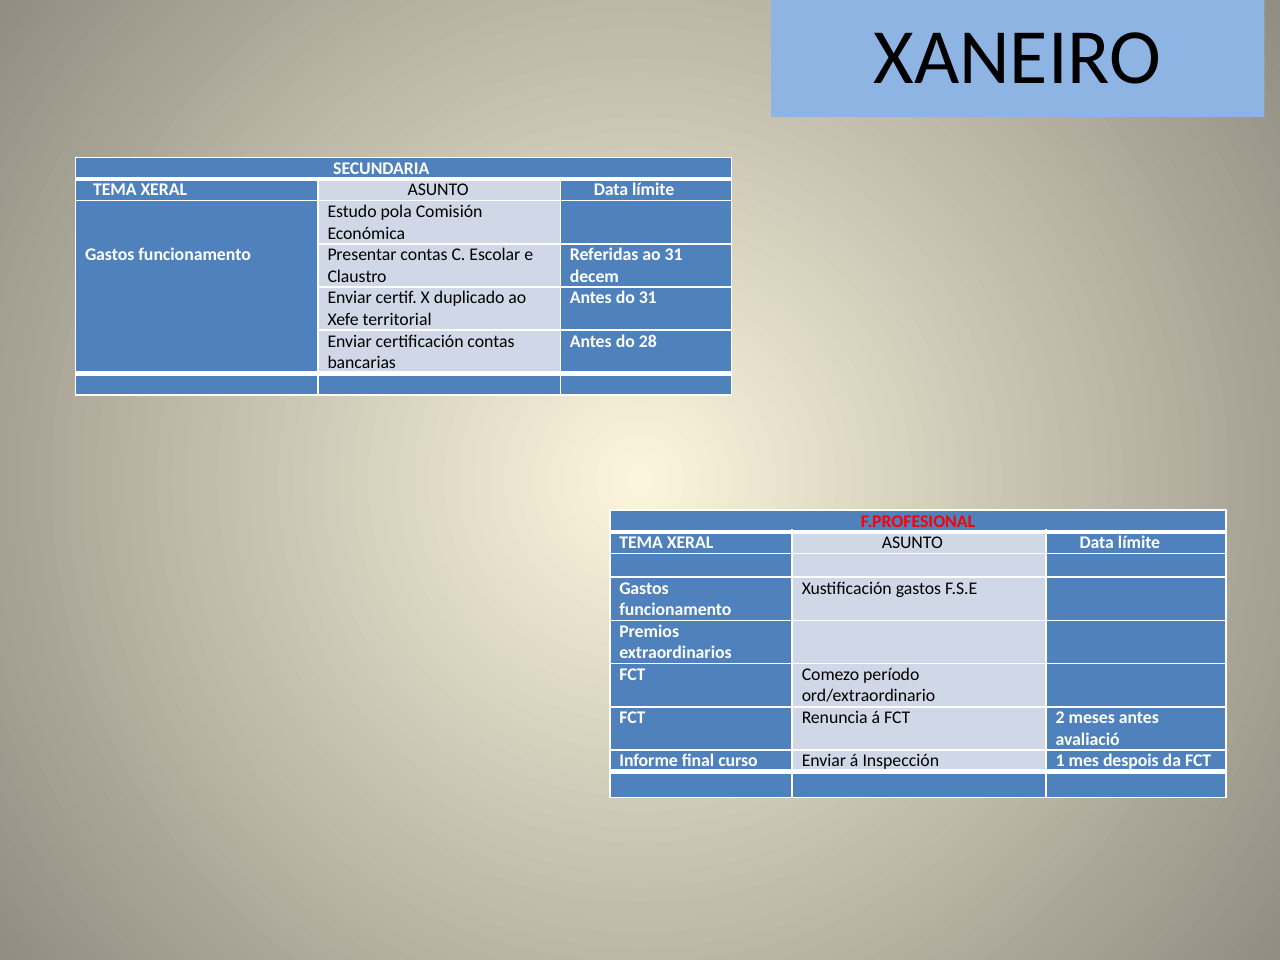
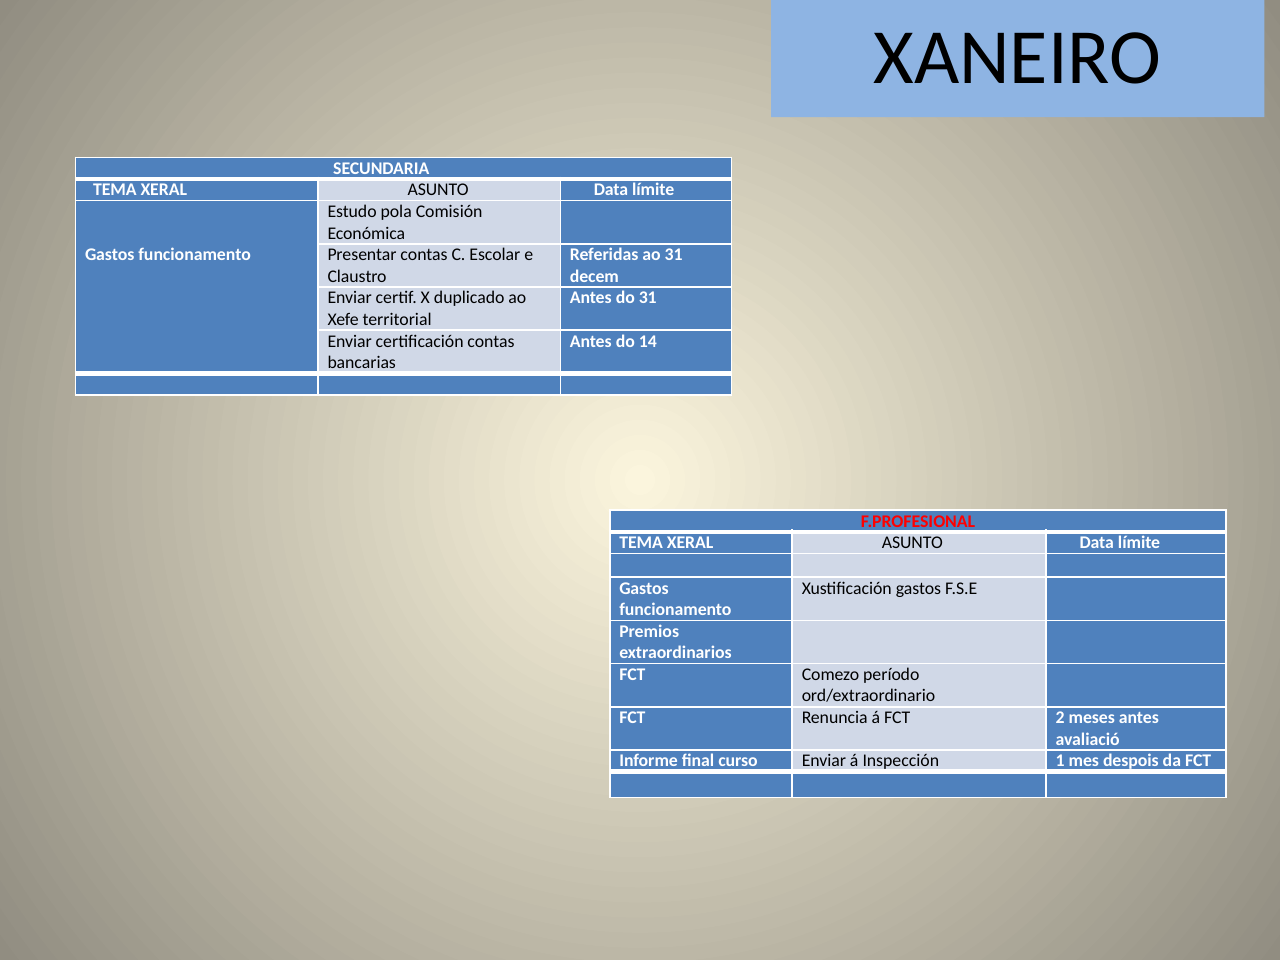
28: 28 -> 14 (648, 341)
